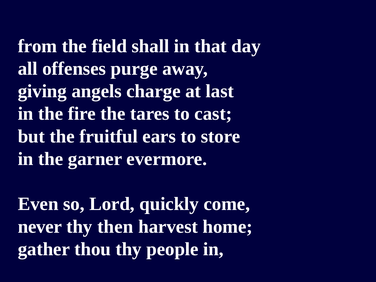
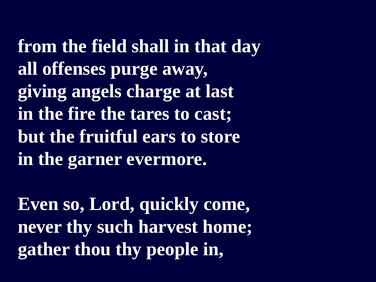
then: then -> such (115, 227)
